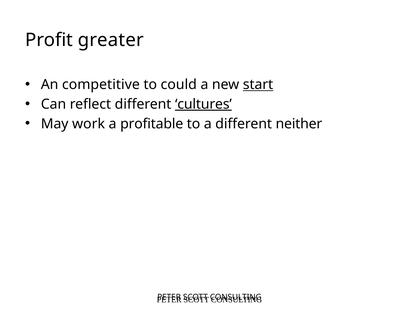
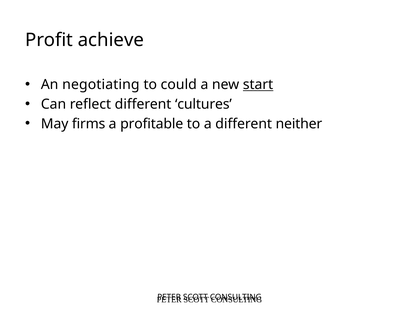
greater: greater -> achieve (111, 40)
competitive: competitive -> negotiating (101, 85)
cultures underline: present -> none (203, 104)
work: work -> firms (89, 124)
